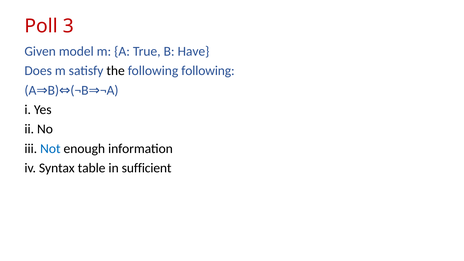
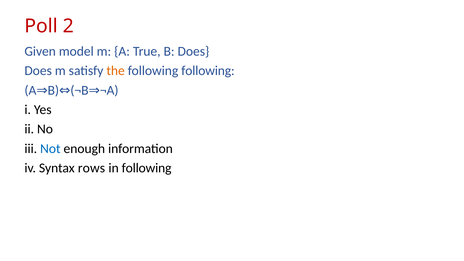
3: 3 -> 2 (68, 26)
B Have: Have -> Does (193, 51)
the colour: black -> orange (116, 71)
table: table -> rows (91, 168)
in sufficient: sufficient -> following (147, 168)
